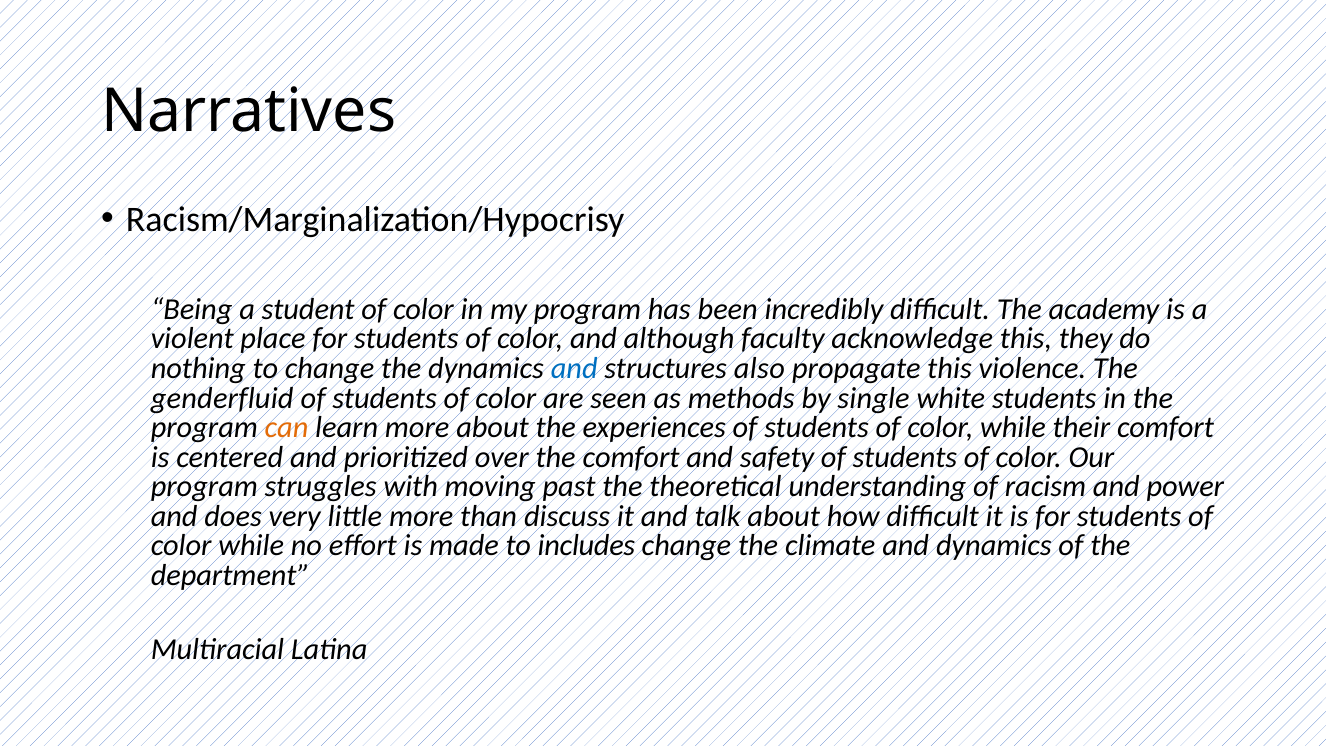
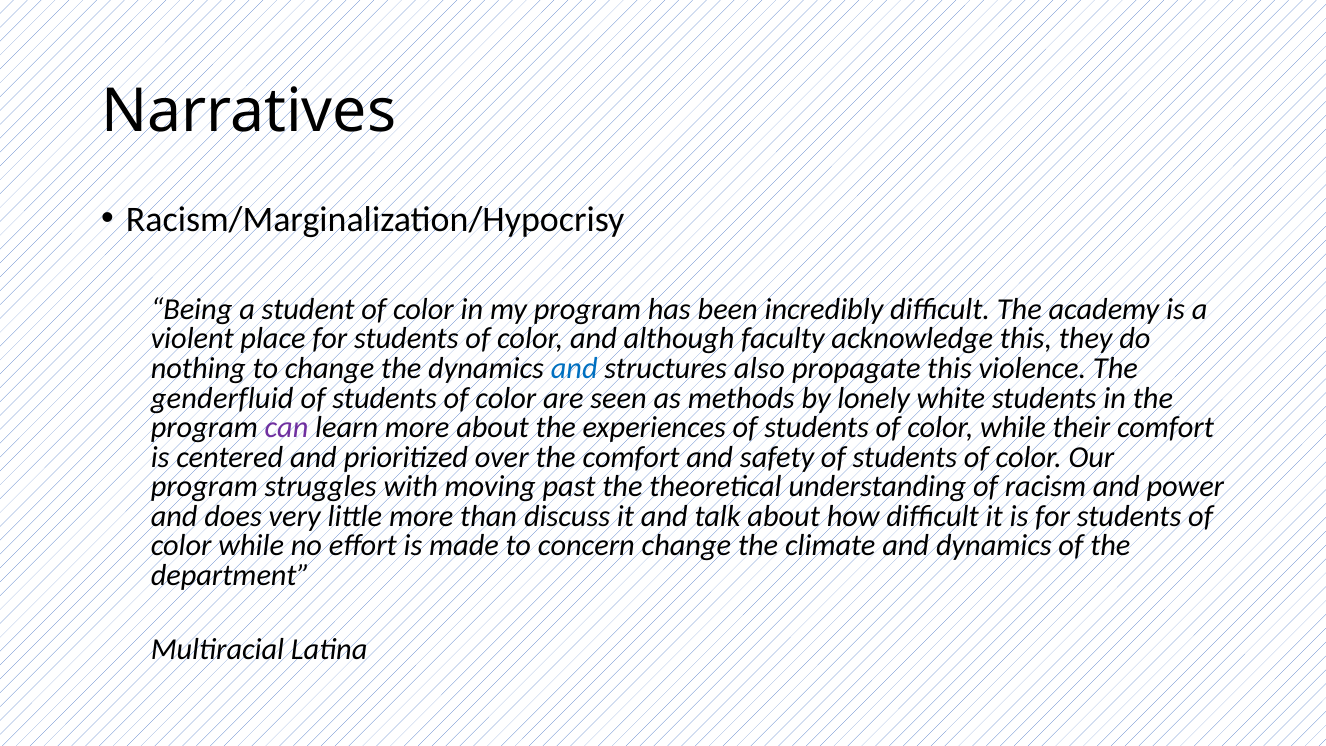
single: single -> lonely (874, 398)
can colour: orange -> purple (287, 427)
includes: includes -> concern (586, 546)
